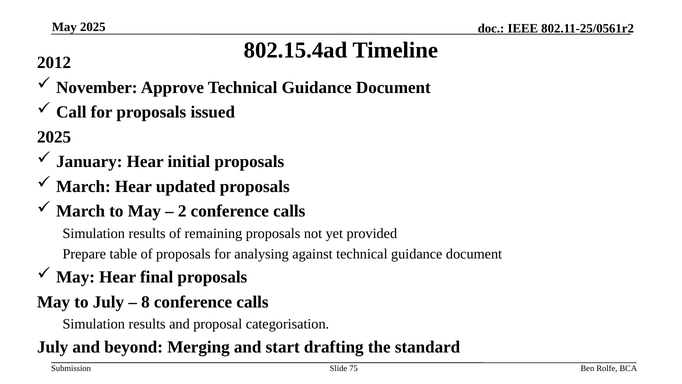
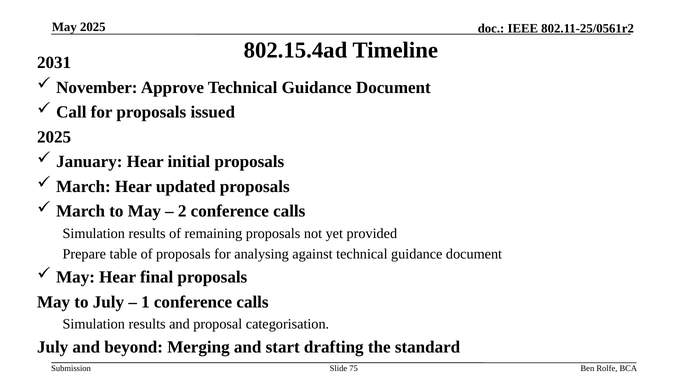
2012: 2012 -> 2031 (54, 63)
8: 8 -> 1 (145, 302)
